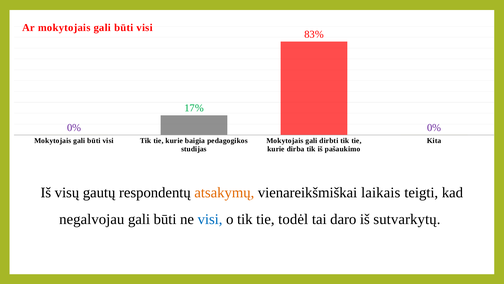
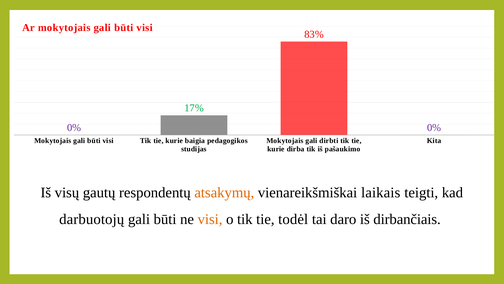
negalvojau: negalvojau -> darbuotojų (92, 219)
visi colour: blue -> orange (210, 219)
sutvarkytų: sutvarkytų -> dirbančiais (407, 219)
